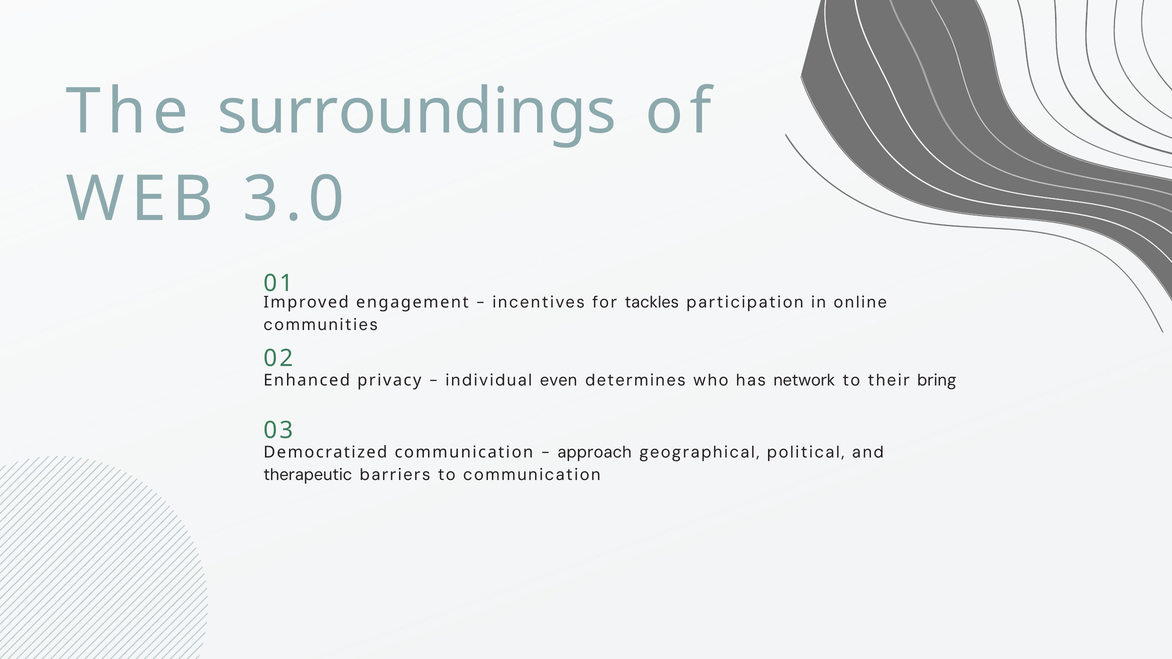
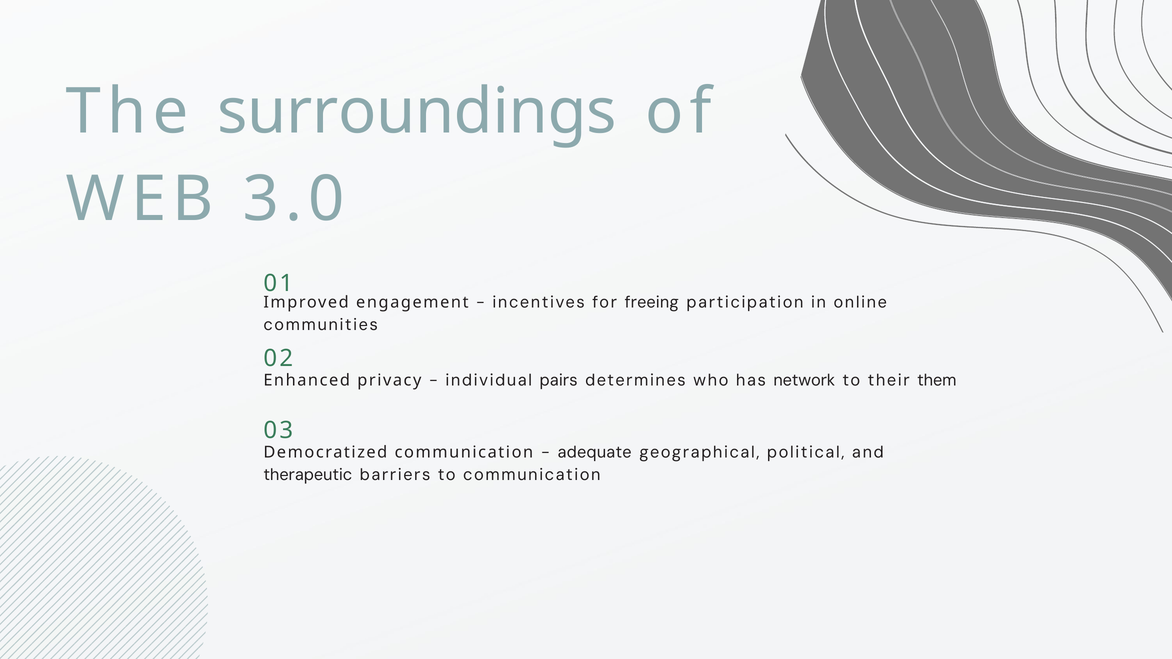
tackles: tackles -> freeing (652, 303)
even: even -> pairs (559, 380)
bring: bring -> them (937, 380)
approach: approach -> adequate (595, 452)
